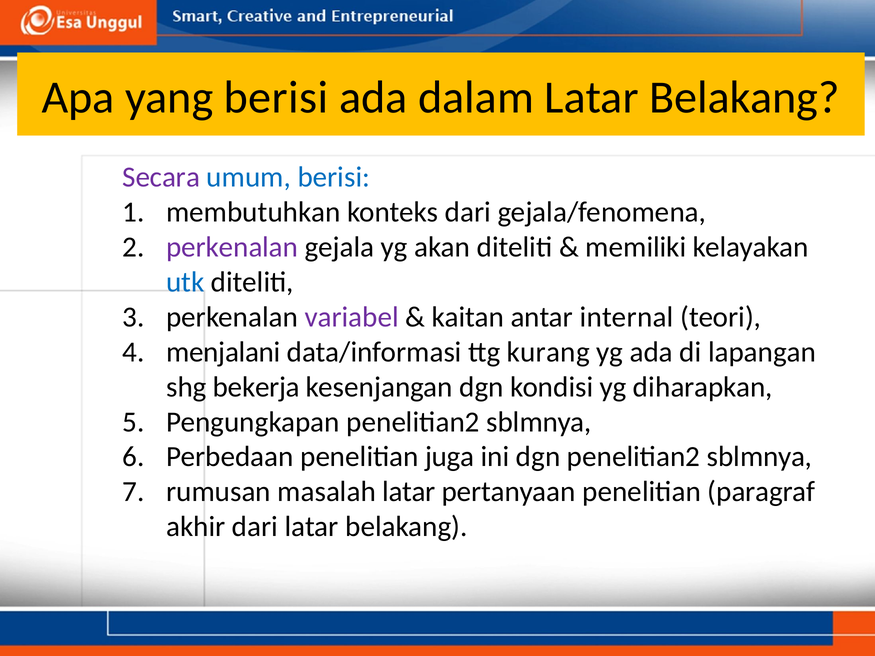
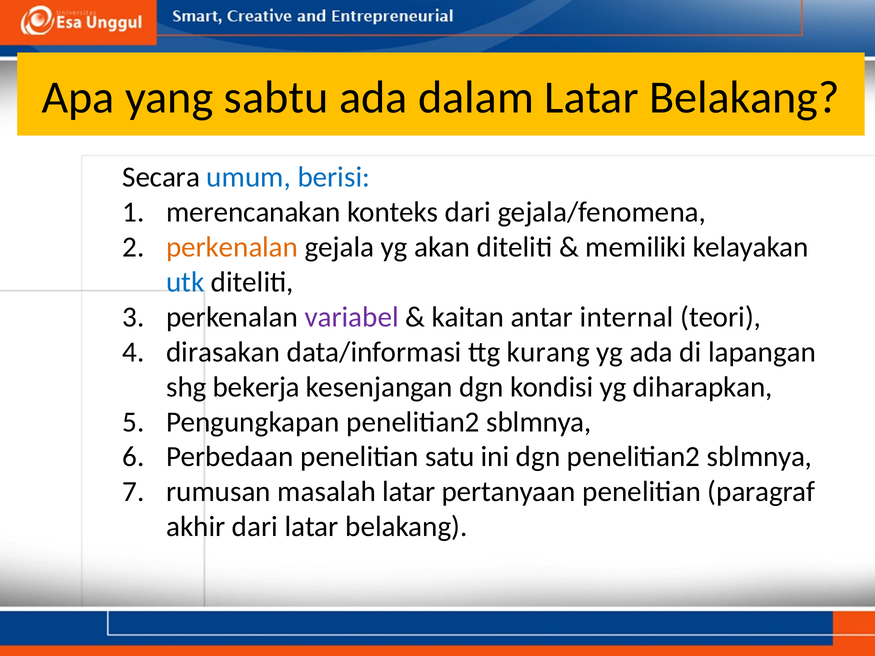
yang berisi: berisi -> sabtu (276, 97)
Secara colour: purple -> black (161, 177)
membutuhkan: membutuhkan -> merencanakan (253, 212)
perkenalan colour: purple -> orange (232, 247)
menjalani: menjalani -> dirasakan (223, 352)
juga: juga -> satu (450, 457)
